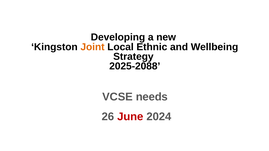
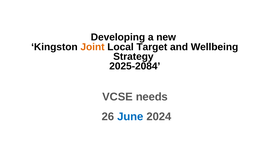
Ethnic: Ethnic -> Target (152, 47)
2025-2088: 2025-2088 -> 2025-2084 (135, 66)
June colour: red -> blue (130, 117)
